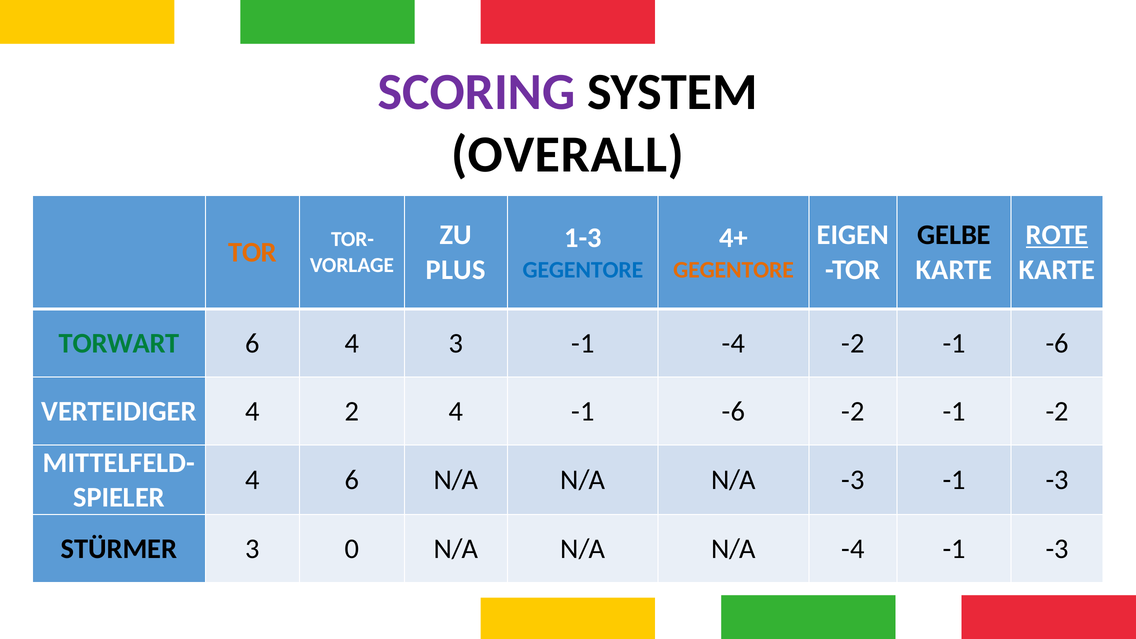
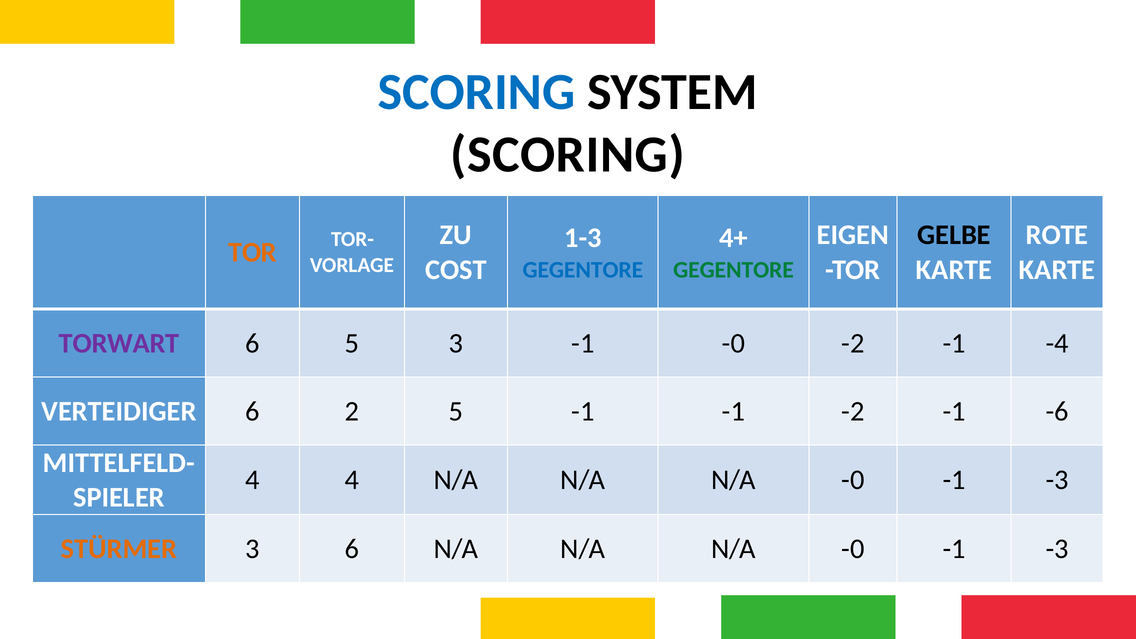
SCORING colour: purple -> blue (477, 92)
OVERALL: OVERALL -> SCORING (568, 155)
ROTE underline: present -> none (1057, 235)
PLUS: PLUS -> COST (456, 270)
GEGENTORE colour: orange -> green (734, 270)
TORWART colour: green -> purple (119, 343)
6 4: 4 -> 5 (352, 343)
-1 -4: -4 -> -0 (734, 343)
-2 -1 -6: -6 -> -4 (1057, 343)
VERTEIDIGER 4: 4 -> 6 (252, 411)
2 4: 4 -> 5 (456, 411)
-6: -6 -> -1 (734, 411)
-1 -2: -2 -> -6 (1057, 411)
4 6: 6 -> 4 (352, 480)
-3: -3 -> -0 (853, 480)
STÜRMER colour: black -> orange (119, 549)
3 0: 0 -> 6 (352, 549)
-4: -4 -> -0 (853, 549)
